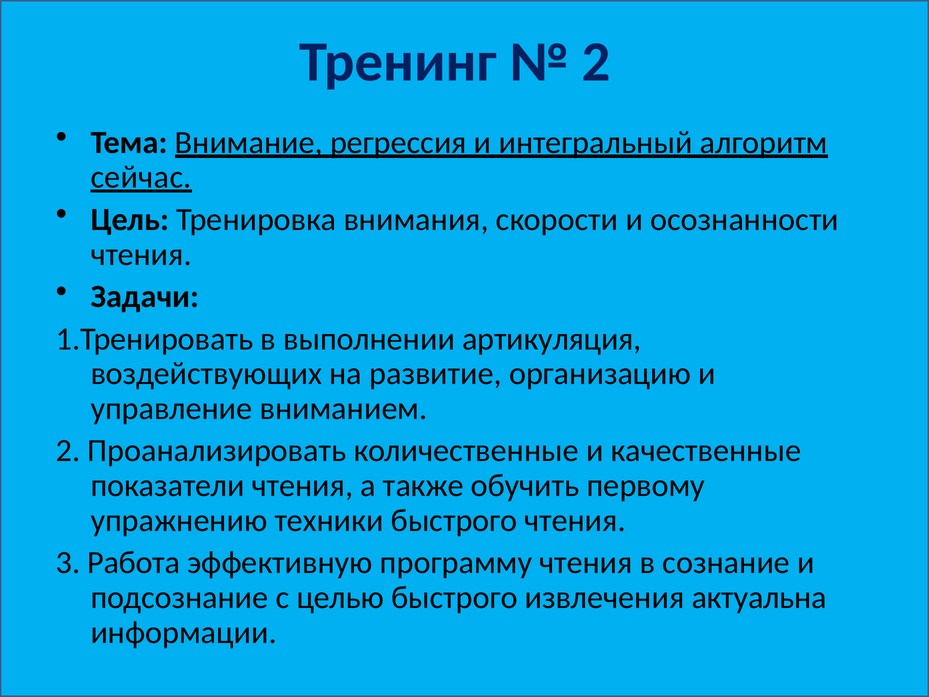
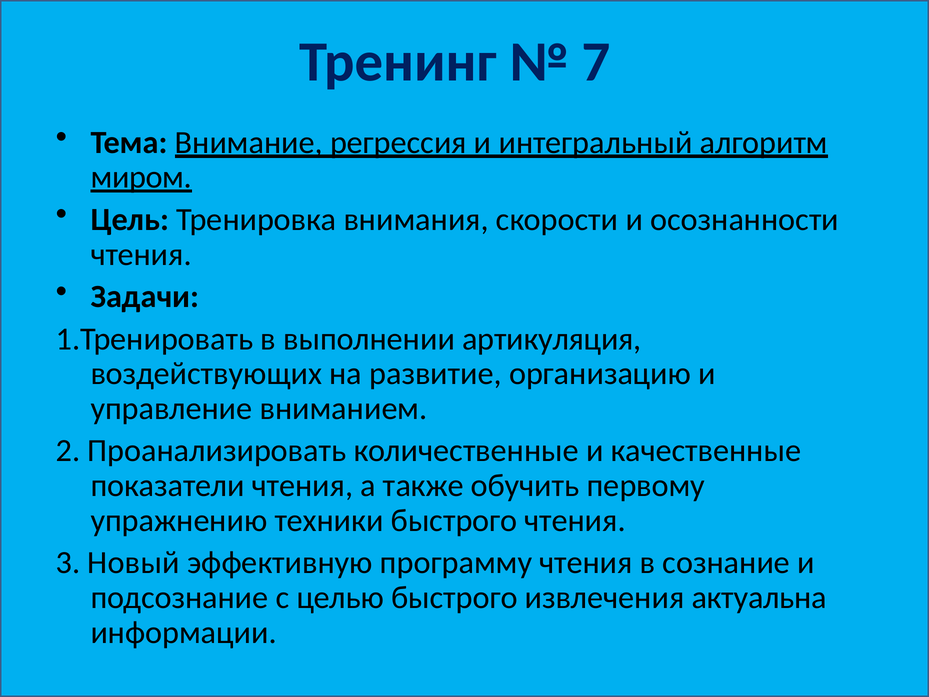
2: 2 -> 7 (596, 62)
сейчас: сейчас -> миром (141, 177)
Работа: Работа -> Новый (133, 563)
